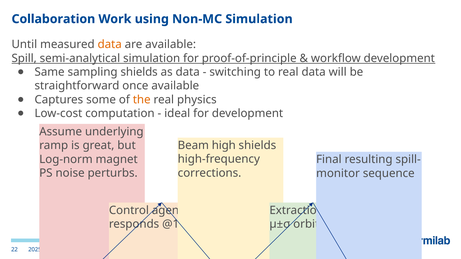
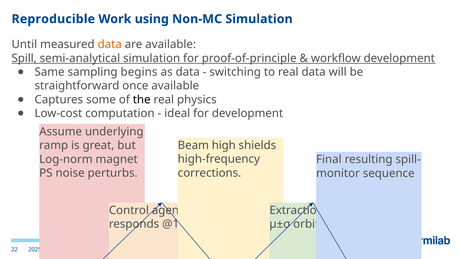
Collaboration: Collaboration -> Reproducible (53, 19)
sampling shields: shields -> begins (139, 72)
the colour: orange -> black (142, 100)
